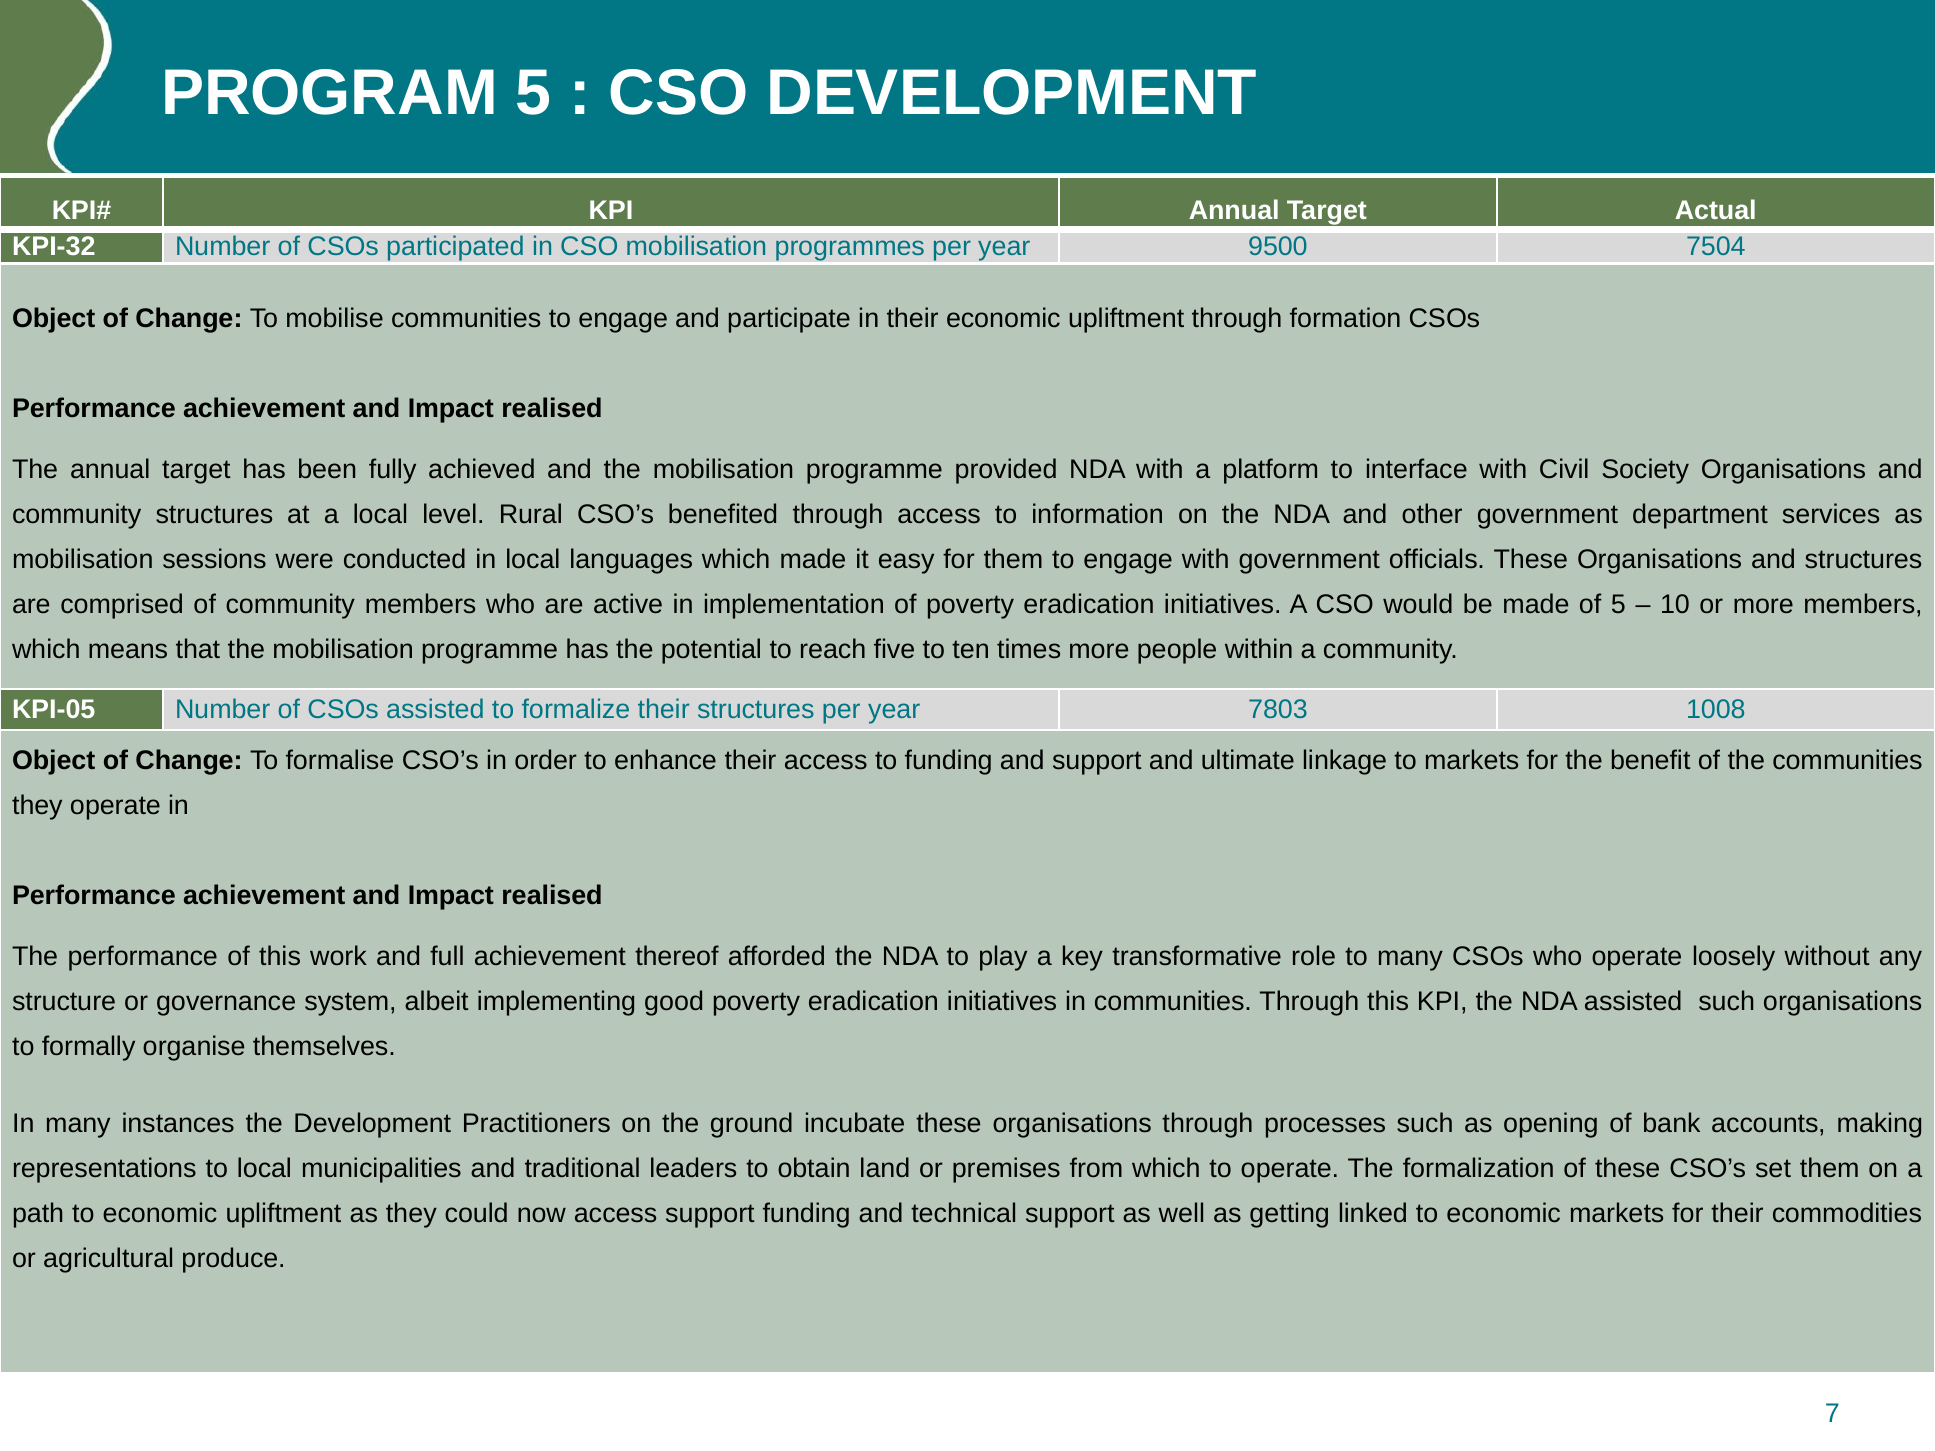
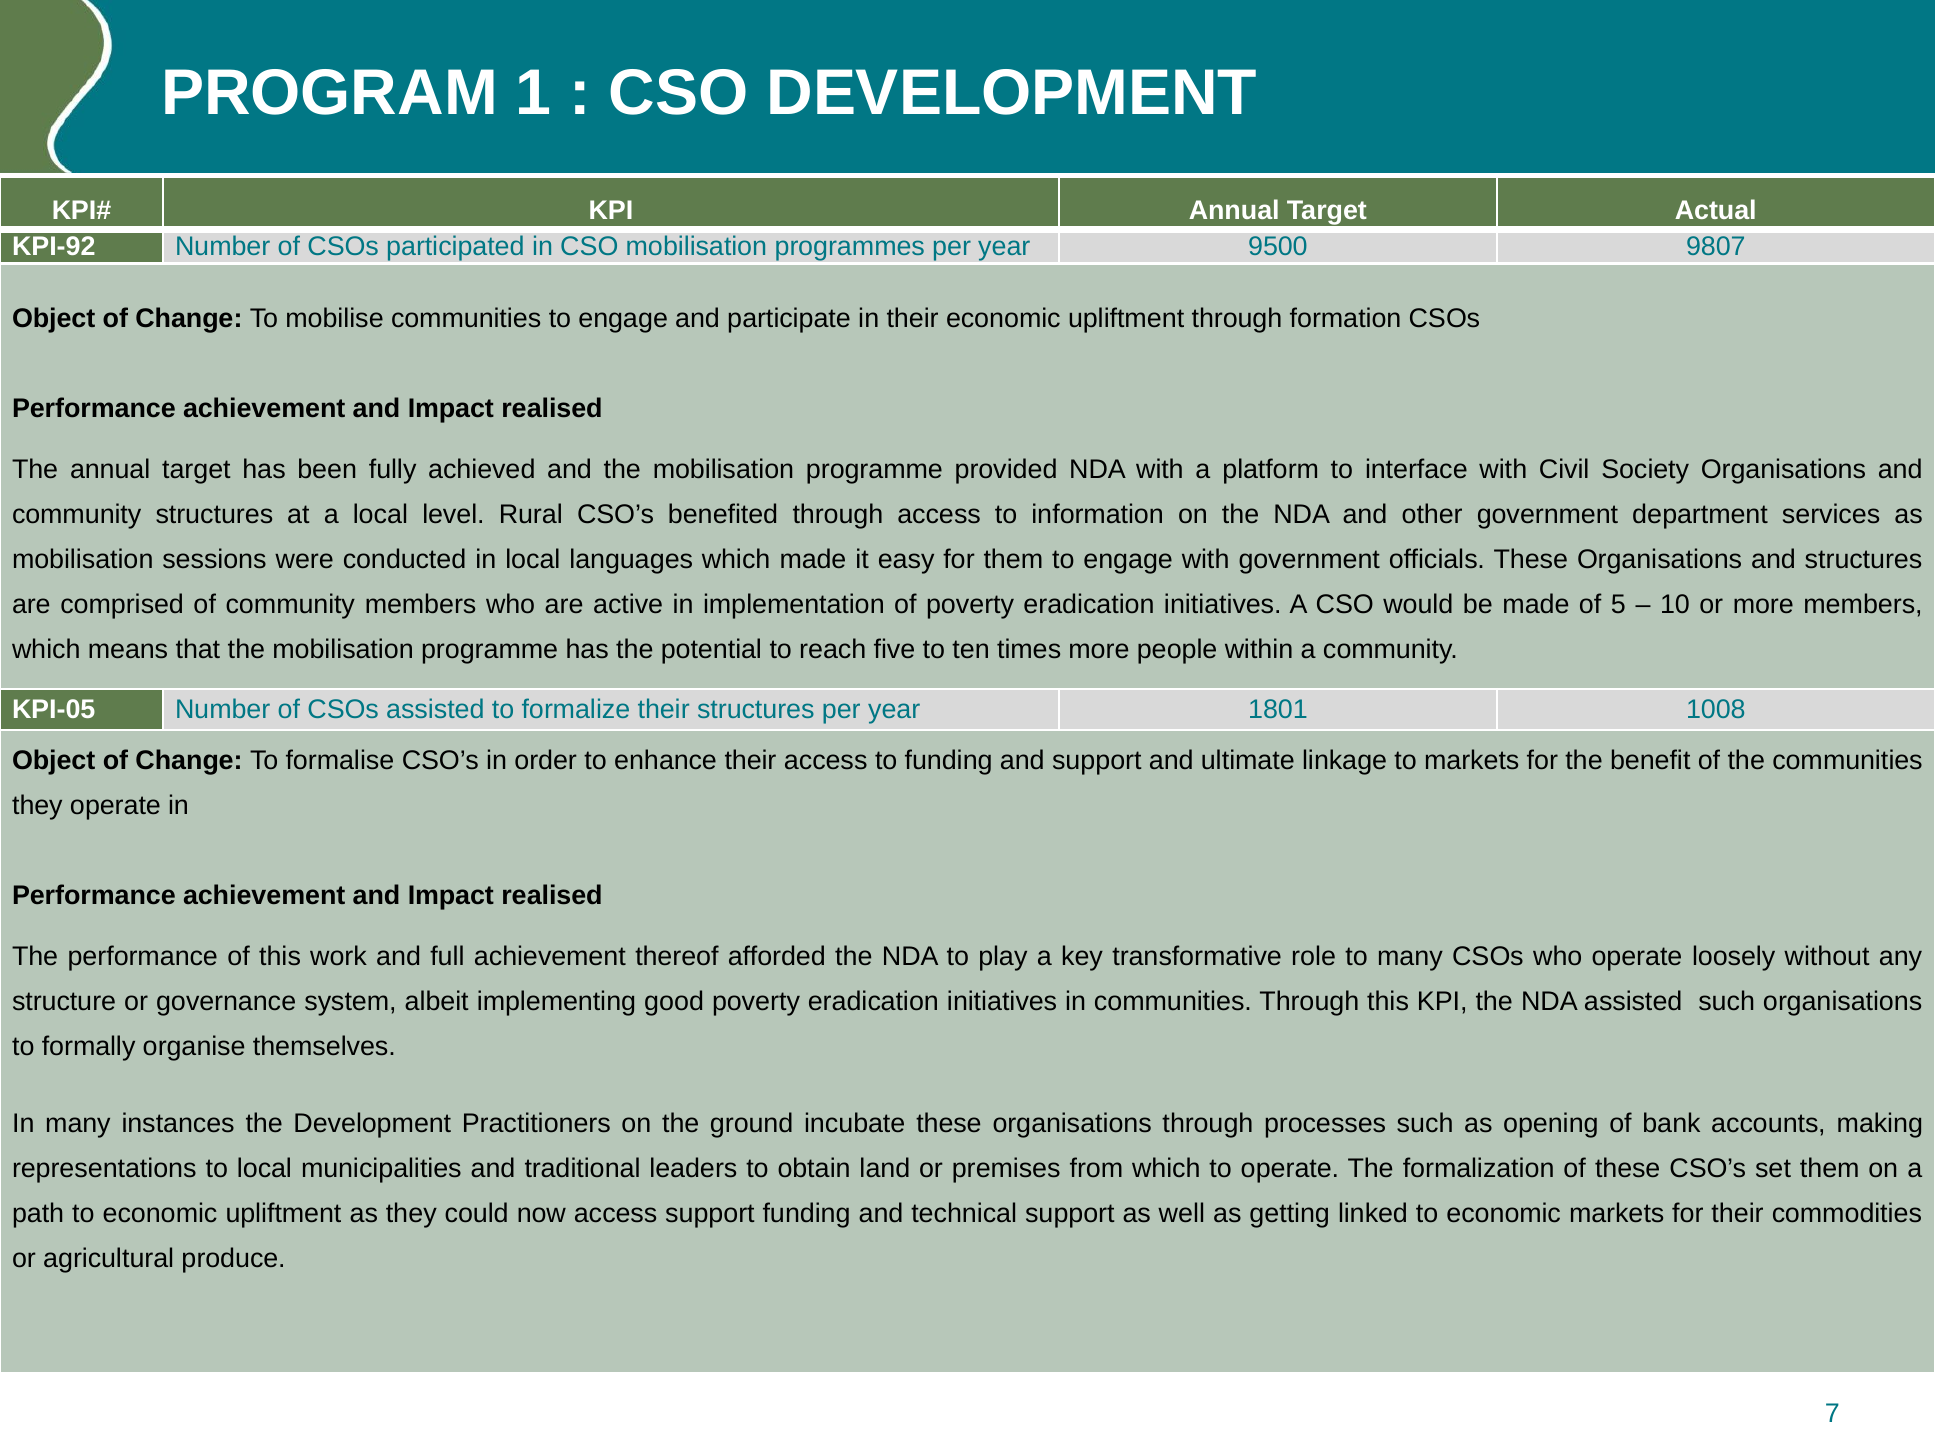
PROGRAM 5: 5 -> 1 (534, 93)
KPI-32: KPI-32 -> KPI-92 (54, 247)
7504: 7504 -> 9807 (1716, 247)
7803: 7803 -> 1801 (1278, 710)
